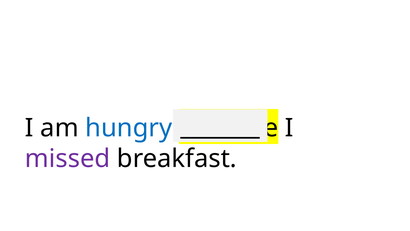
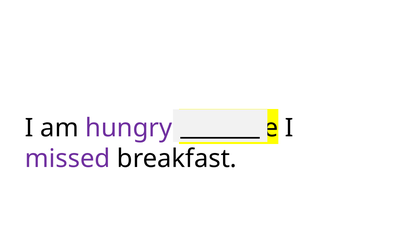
hungry colour: blue -> purple (129, 128)
